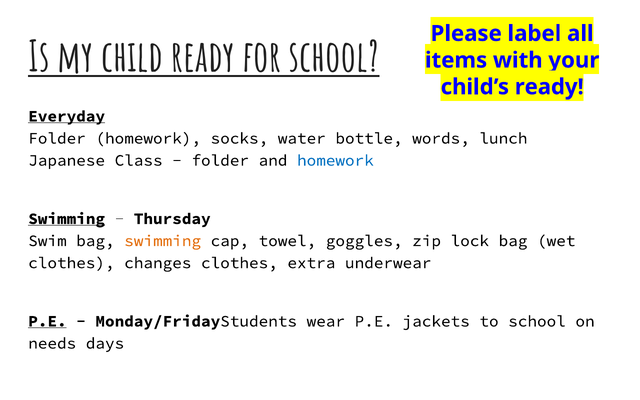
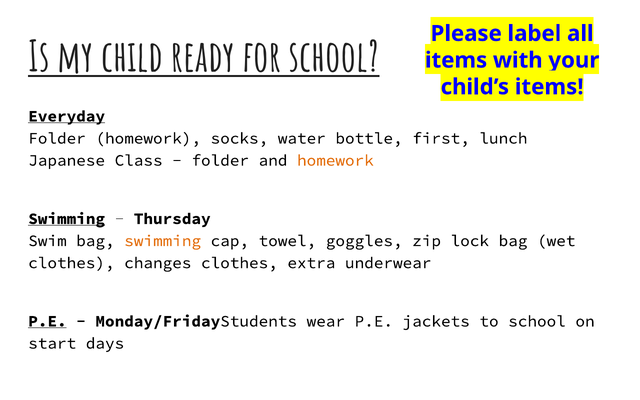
child’s ready: ready -> items (549, 87)
words: words -> first (441, 138)
homework colour: blue -> orange (335, 160)
needs: needs -> start (52, 343)
